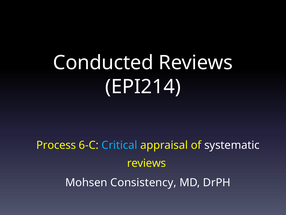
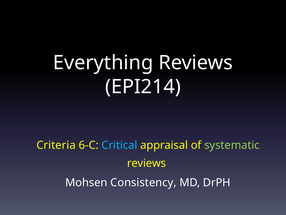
Conducted: Conducted -> Everything (103, 63)
Process: Process -> Criteria (56, 145)
systematic colour: white -> light green (232, 145)
